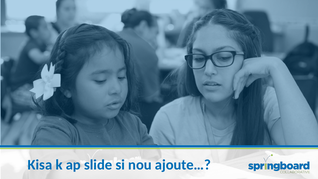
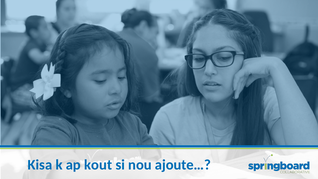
slide: slide -> kout (98, 165)
